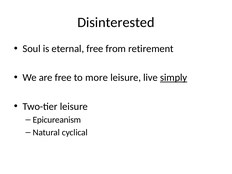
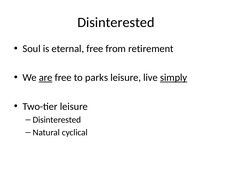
are underline: none -> present (46, 78)
more: more -> parks (97, 78)
Epicureanism: Epicureanism -> Disinterested (57, 120)
